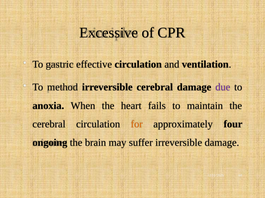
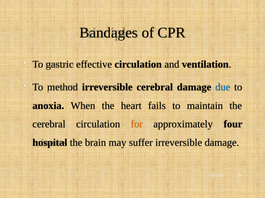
Excessive: Excessive -> Bandages (109, 33)
due colour: purple -> blue (223, 87)
ongoing: ongoing -> hospital (50, 143)
